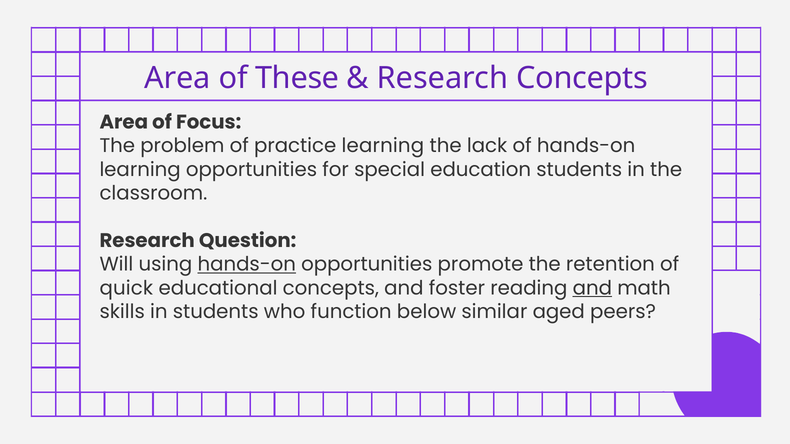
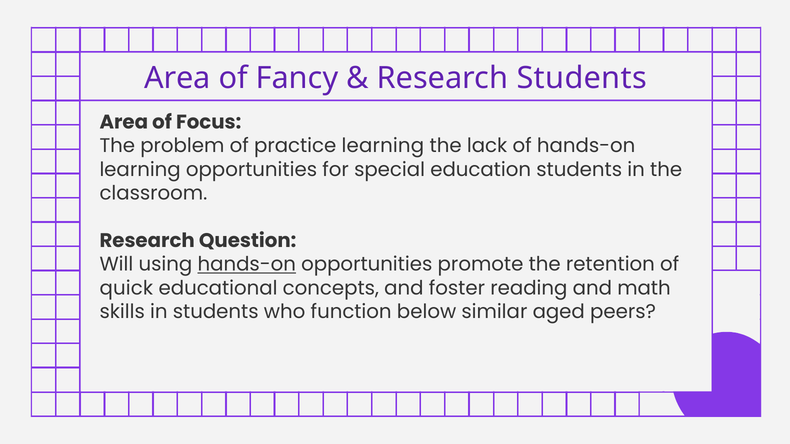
These: These -> Fancy (297, 78)
Research Concepts: Concepts -> Students (582, 78)
and underline: present -> none (592, 288)
